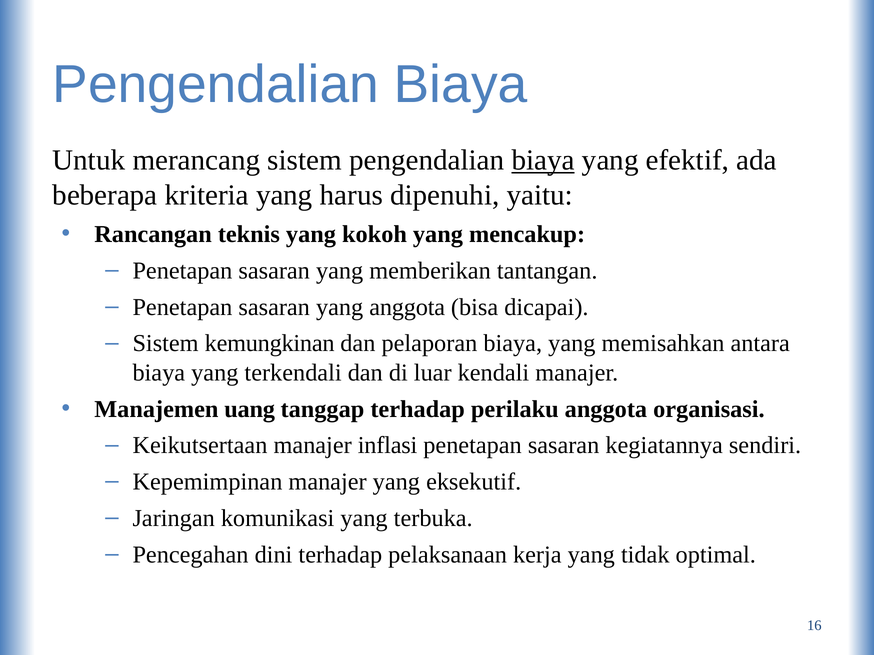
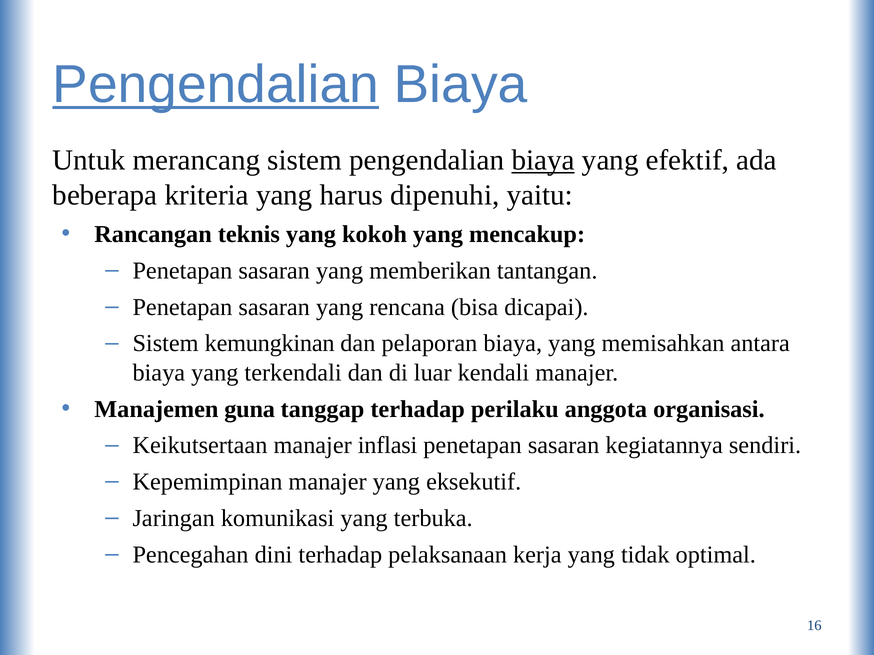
Pengendalian underline: none -> present (216, 85)
yang anggota: anggota -> rencana (407, 307)
uang: uang -> guna (250, 409)
